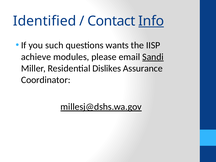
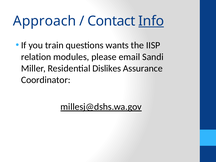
Identified: Identified -> Approach (45, 21)
such: such -> train (54, 45)
achieve: achieve -> relation (36, 57)
Sandi underline: present -> none (153, 57)
